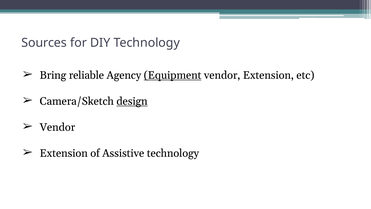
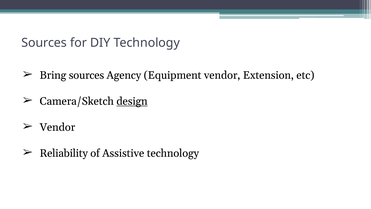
Bring reliable: reliable -> sources (86, 75)
Equipment underline: present -> none (173, 75)
Extension: Extension -> Reliability (64, 153)
